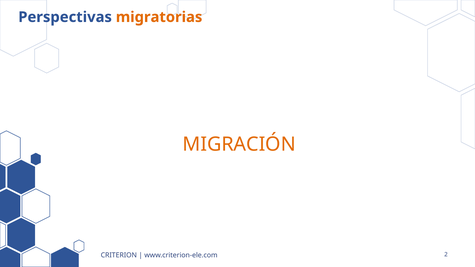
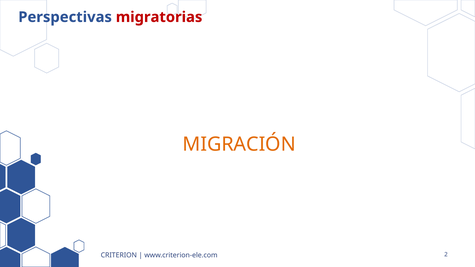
migratorias colour: orange -> red (159, 17)
